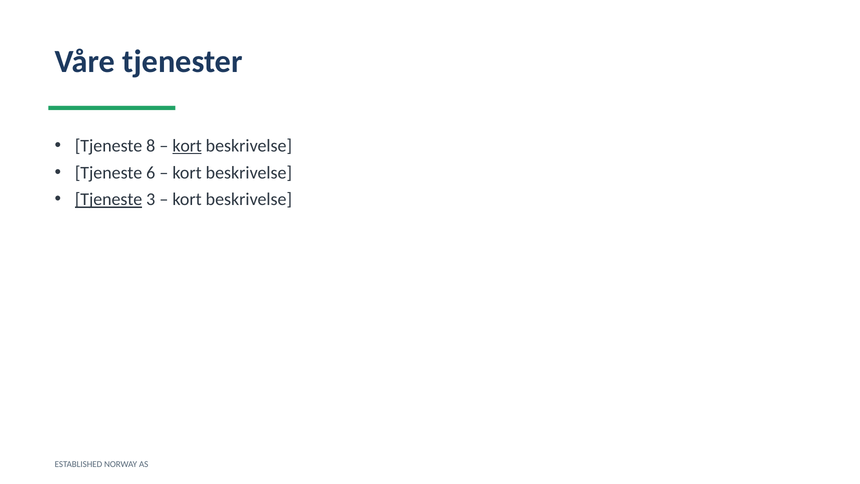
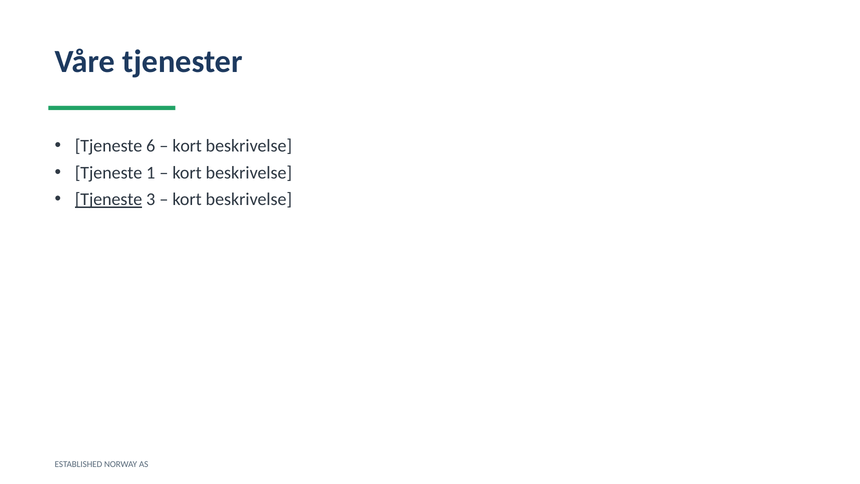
8: 8 -> 6 (151, 146)
kort underline: present -> none (187, 146)
6: 6 -> 1 (151, 173)
